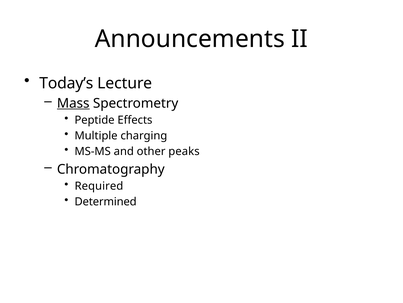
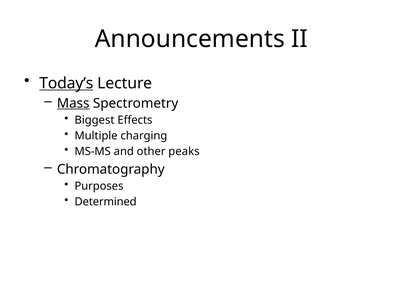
Today’s underline: none -> present (66, 83)
Peptide: Peptide -> Biggest (95, 120)
Required: Required -> Purposes (99, 186)
